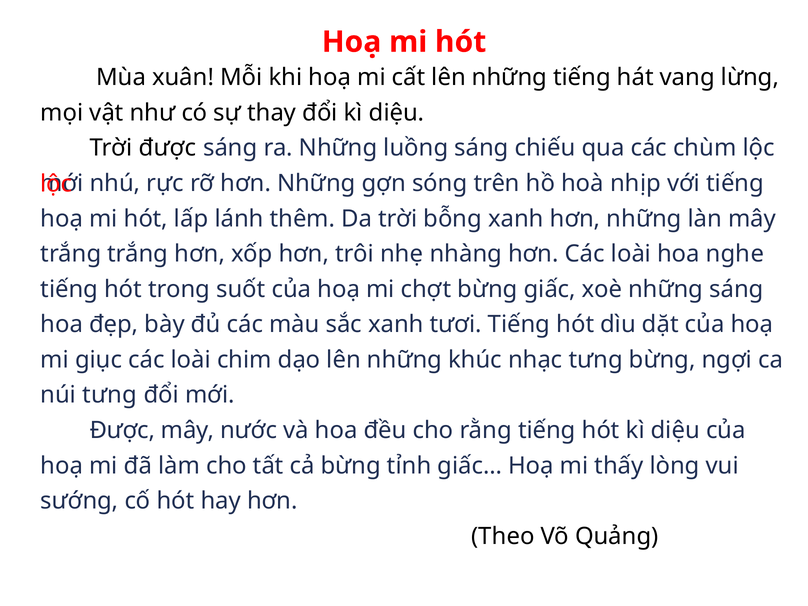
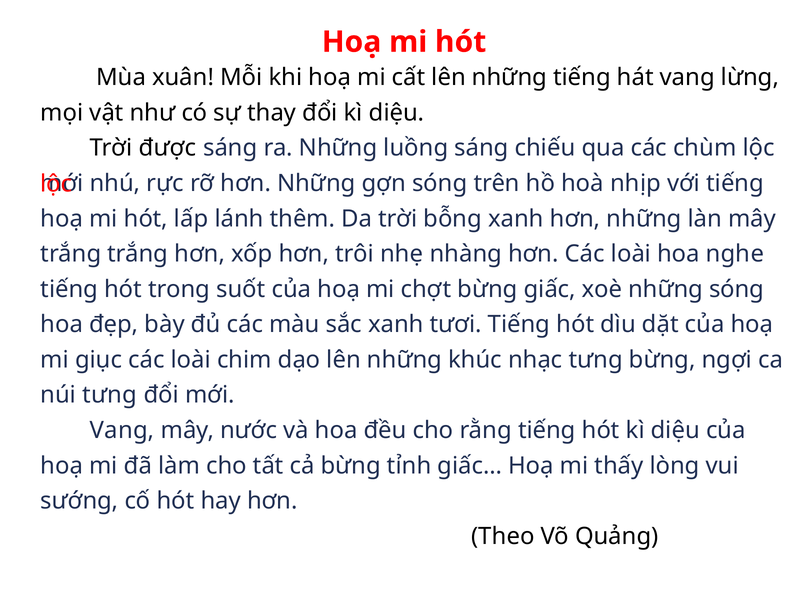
những sáng: sáng -> sóng (737, 289)
Được: Được -> Vang (122, 430)
